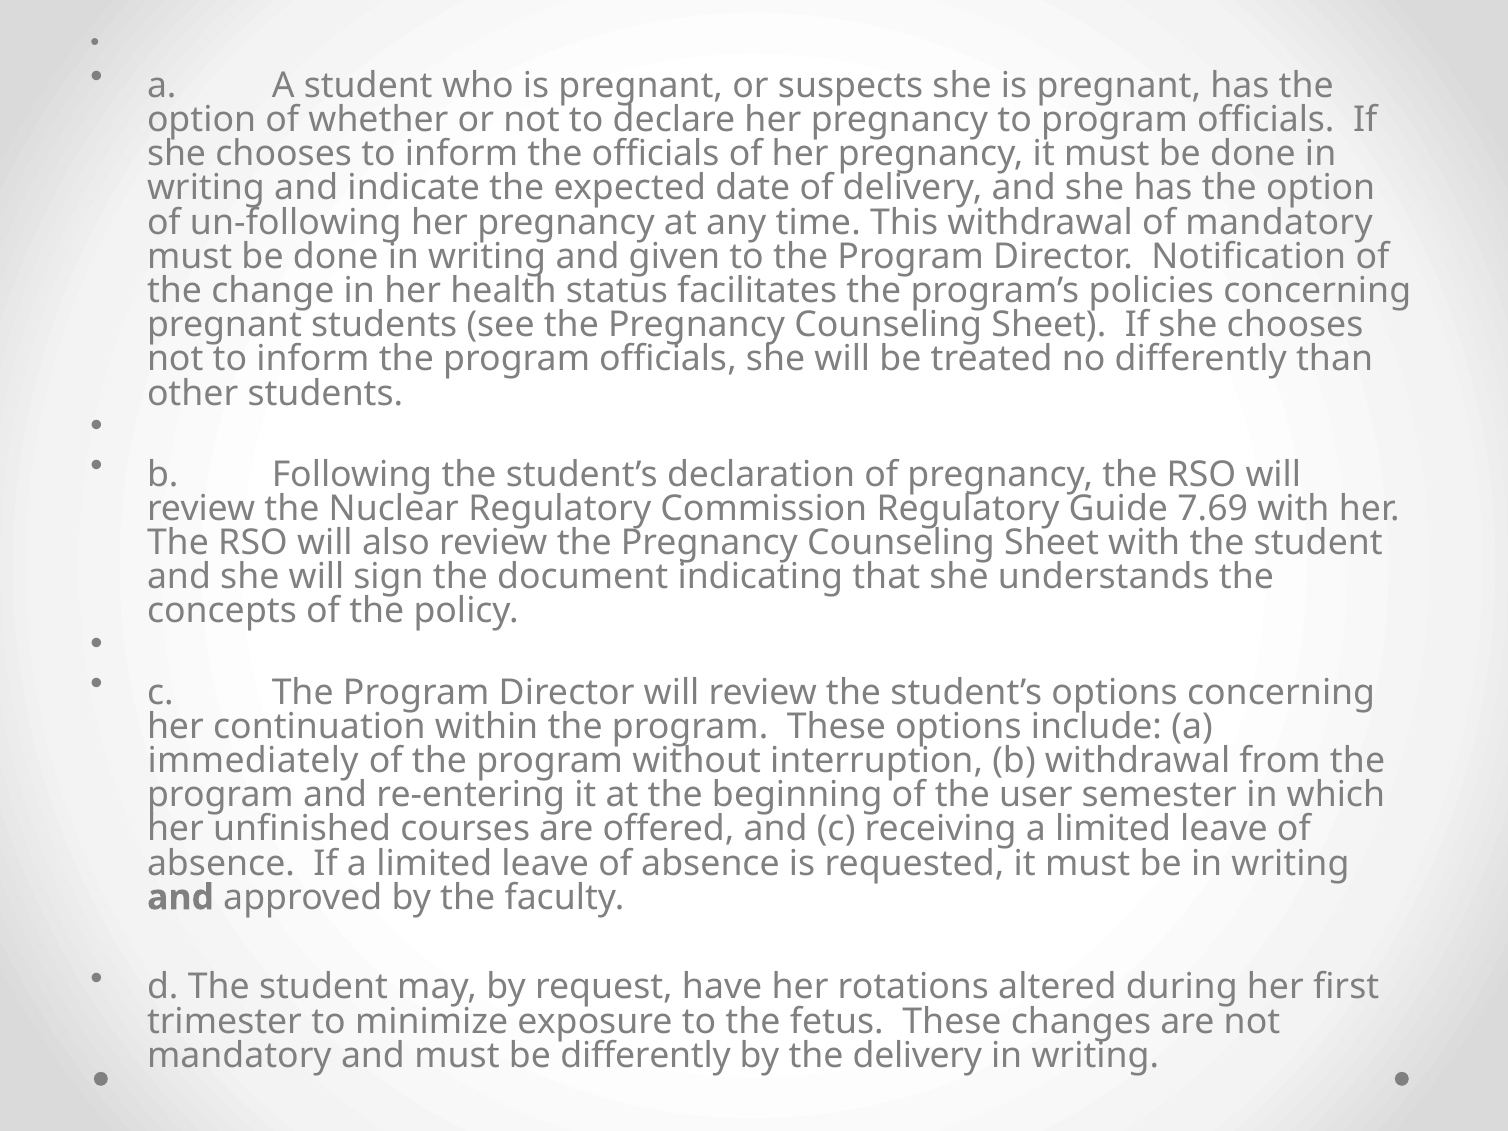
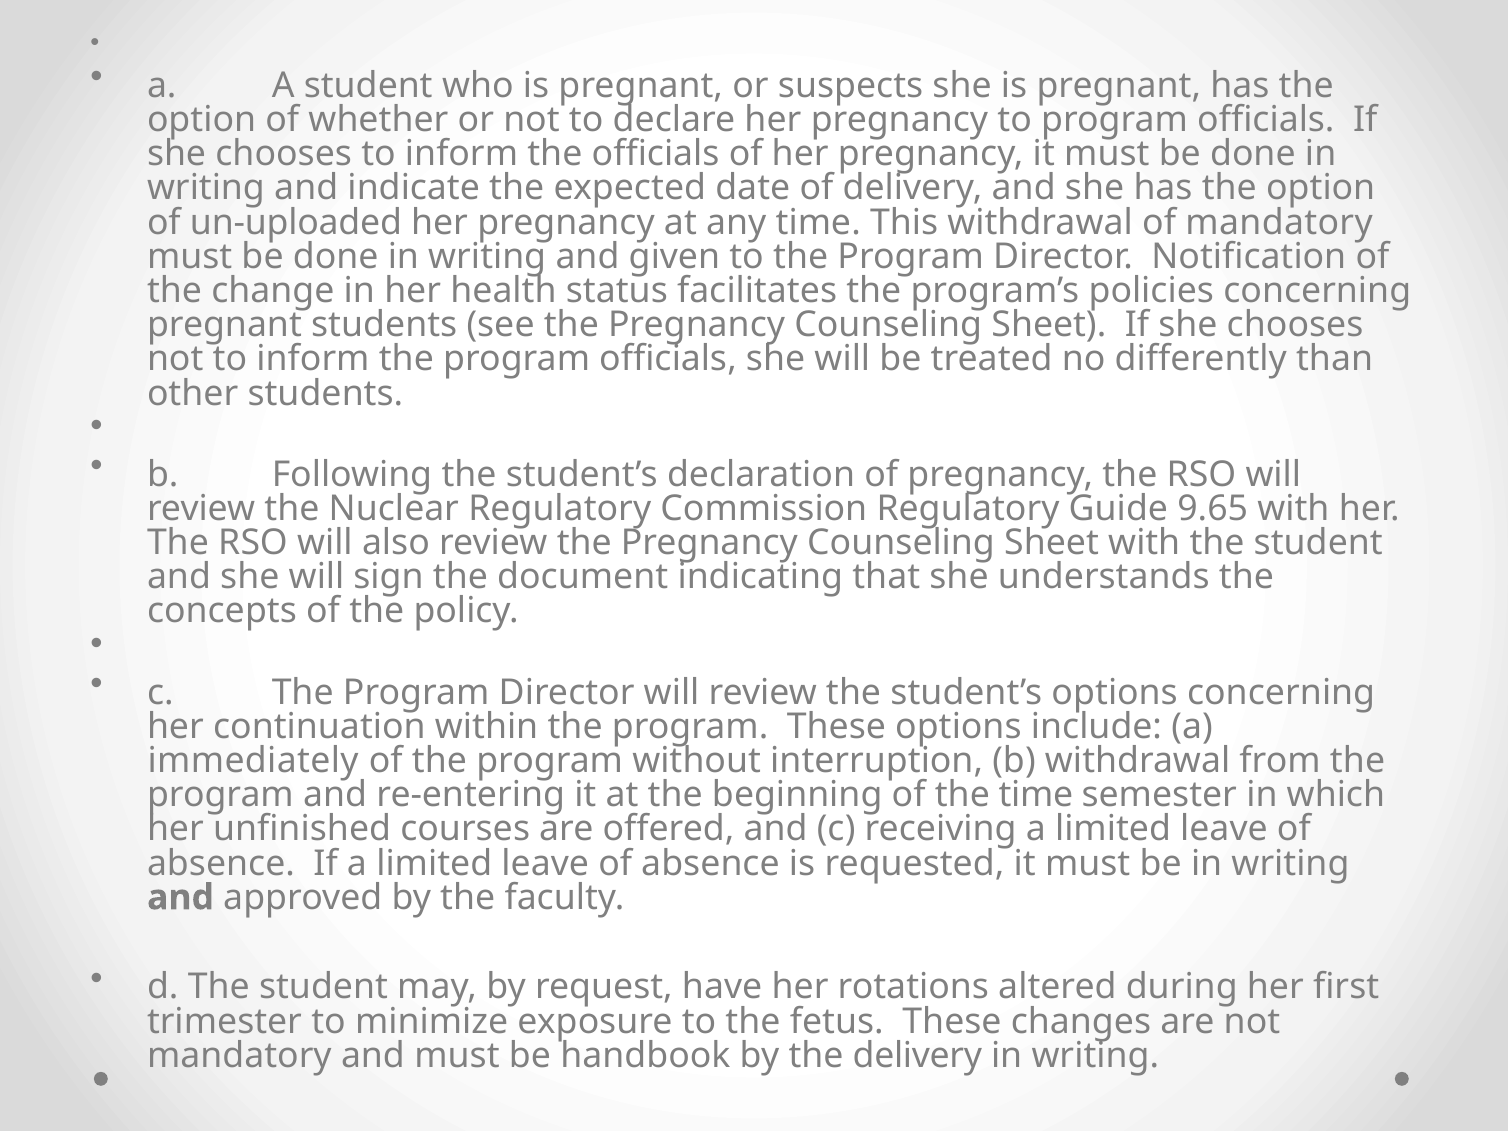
un-following: un-following -> un-uploaded (296, 222)
7.69: 7.69 -> 9.65 (1213, 509)
the user: user -> time (1036, 795)
be differently: differently -> handbook (645, 1056)
